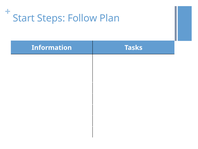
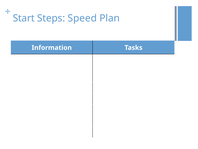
Follow: Follow -> Speed (82, 18)
